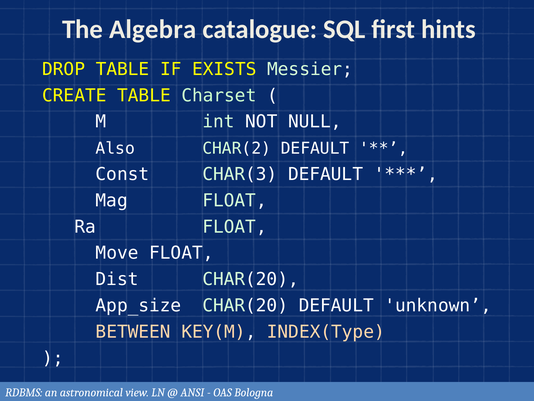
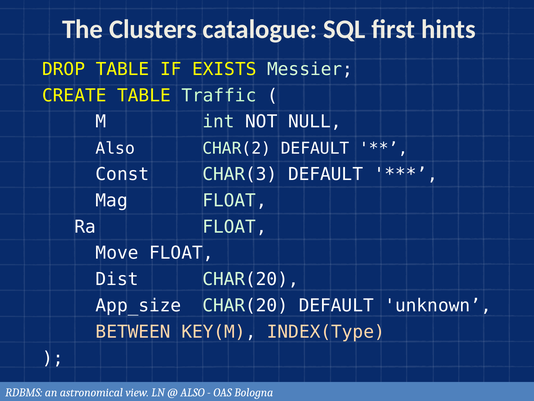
Algebra: Algebra -> Clusters (153, 29)
Charset: Charset -> Traffic (219, 95)
ANSI: ANSI -> ALSO (192, 392)
